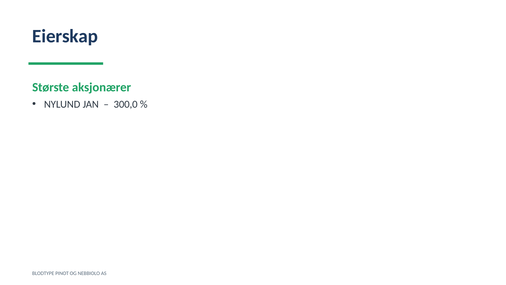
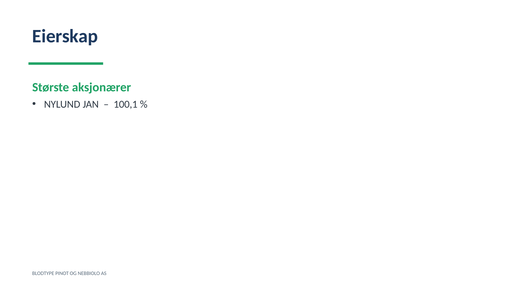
300,0: 300,0 -> 100,1 (126, 104)
